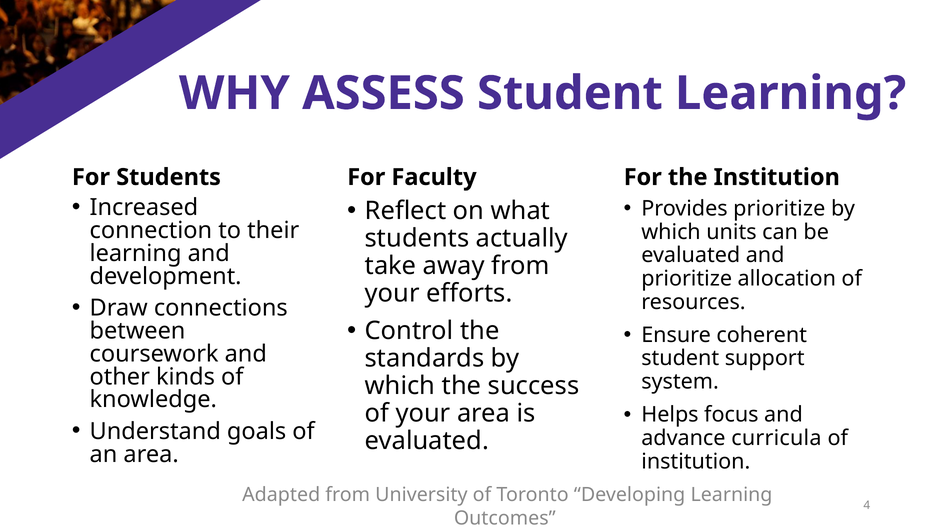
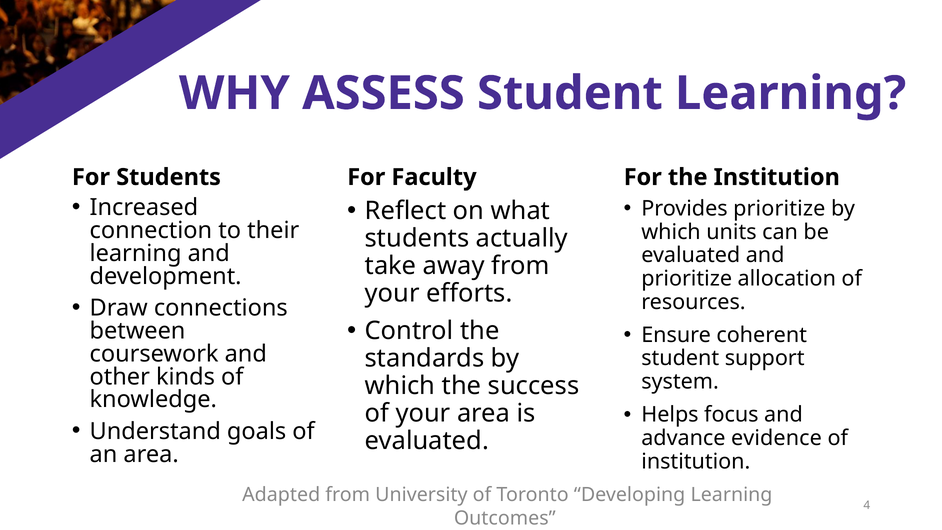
curricula: curricula -> evidence (776, 438)
